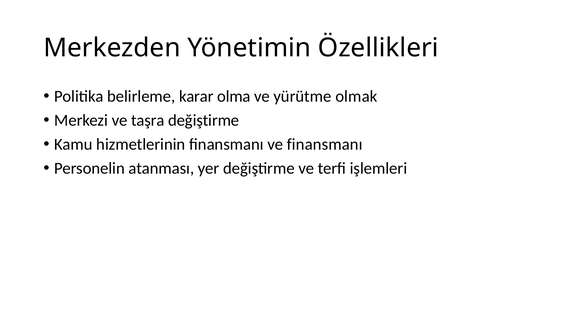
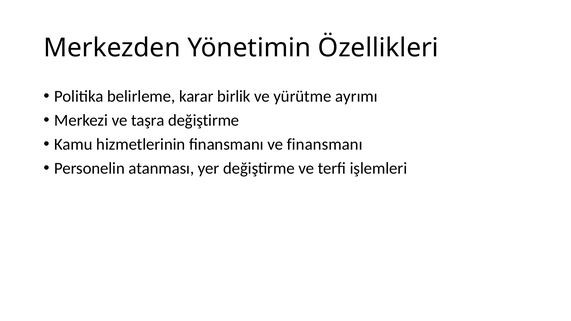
olma: olma -> birlik (234, 97)
olmak: olmak -> ayrımı (356, 97)
